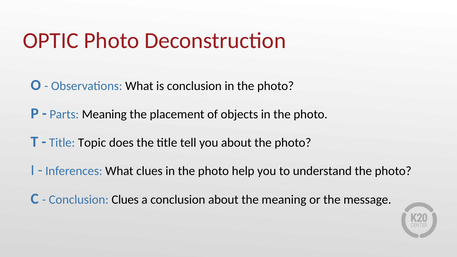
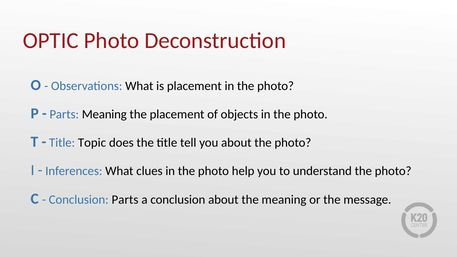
is conclusion: conclusion -> placement (194, 86)
Conclusion Clues: Clues -> Parts (125, 200)
